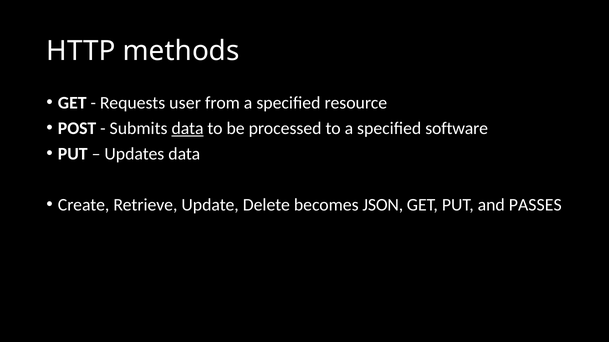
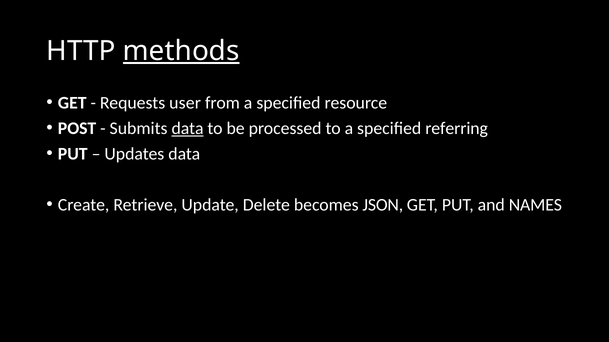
methods underline: none -> present (181, 51)
software: software -> referring (457, 128)
PASSES: PASSES -> NAMES (535, 205)
